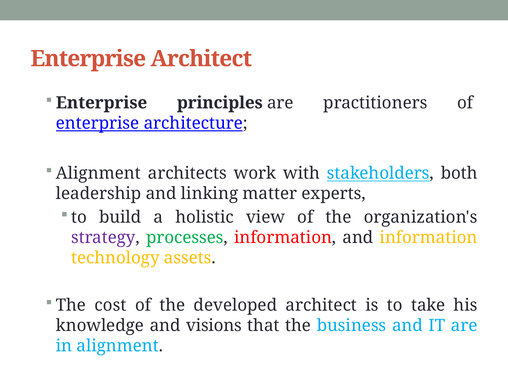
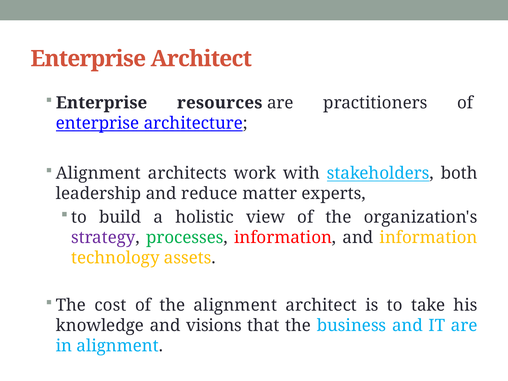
principles: principles -> resources (220, 103)
linking: linking -> reduce (210, 194)
the developed: developed -> alignment (235, 305)
